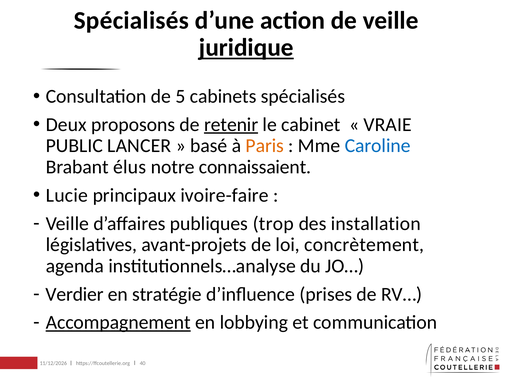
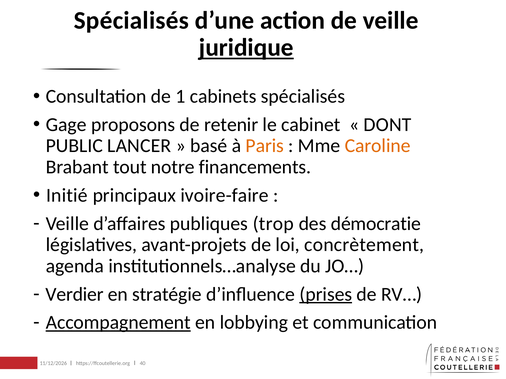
5: 5 -> 1 (180, 96)
Deux: Deux -> Gage (66, 125)
retenir underline: present -> none (231, 125)
VRAIE: VRAIE -> DONT (388, 125)
Caroline colour: blue -> orange (378, 146)
élus: élus -> tout (130, 167)
connaissaient: connaissaient -> financements (255, 167)
Lucie: Lucie -> Initié (67, 196)
installation: installation -> démocratie (376, 224)
prises underline: none -> present (326, 295)
